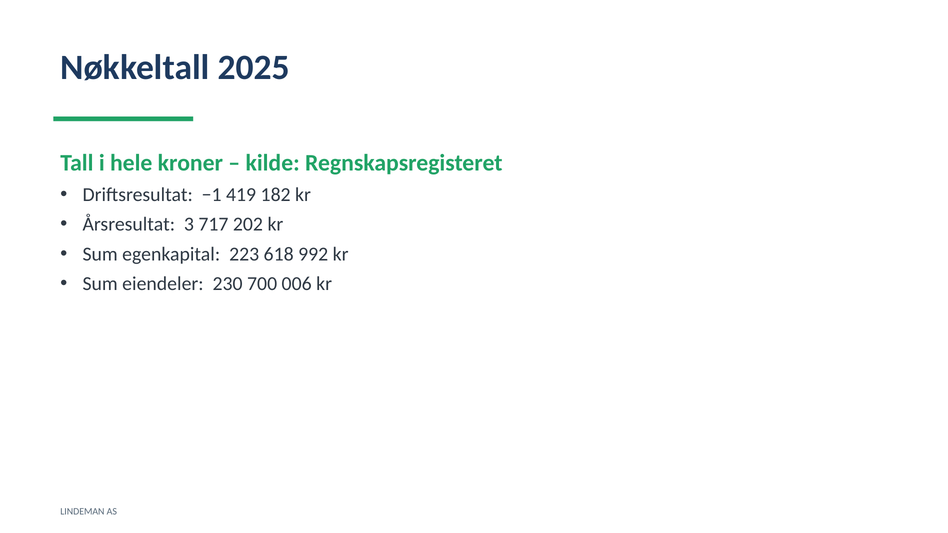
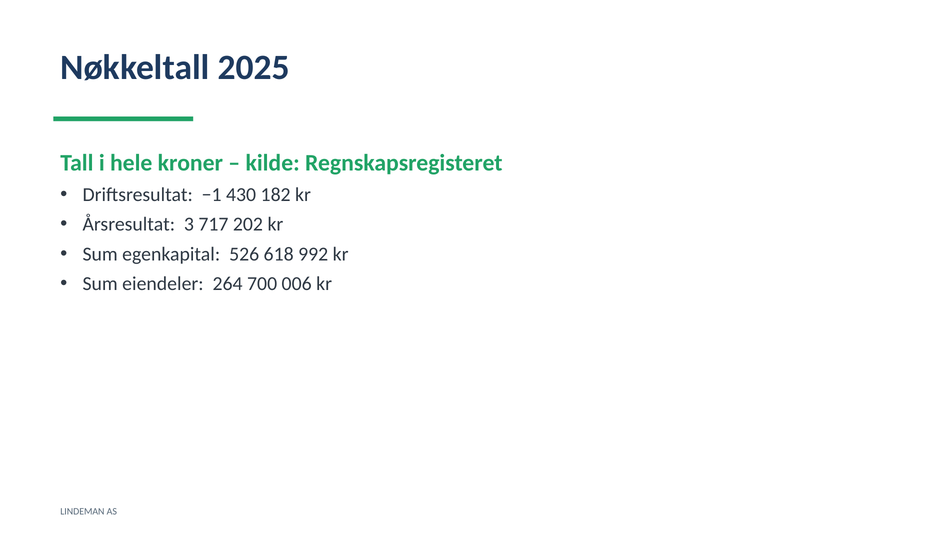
419: 419 -> 430 (241, 195)
223: 223 -> 526 (244, 254)
230: 230 -> 264 (228, 284)
